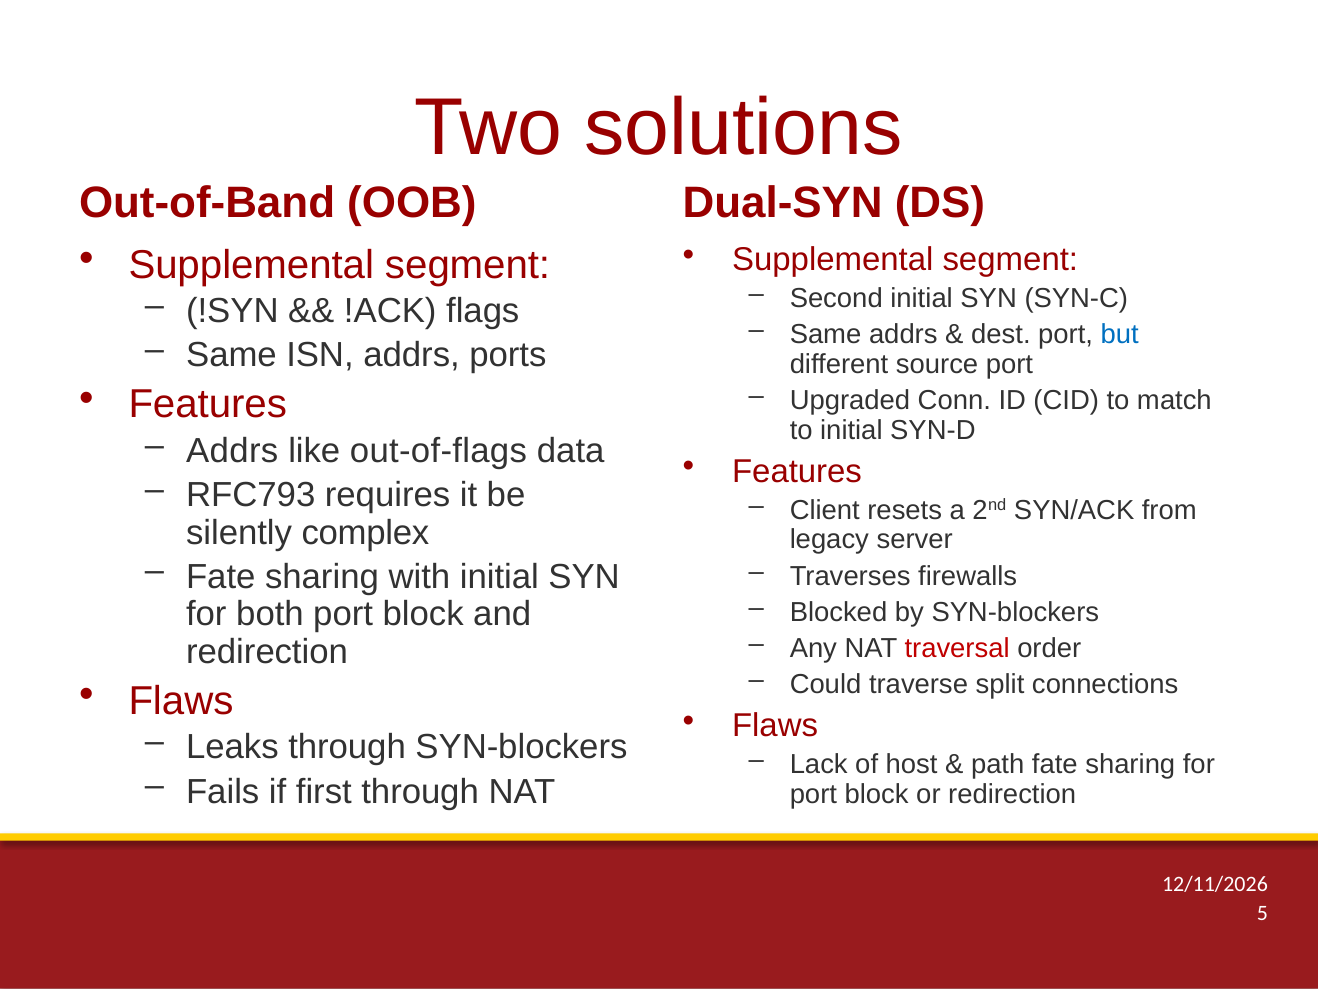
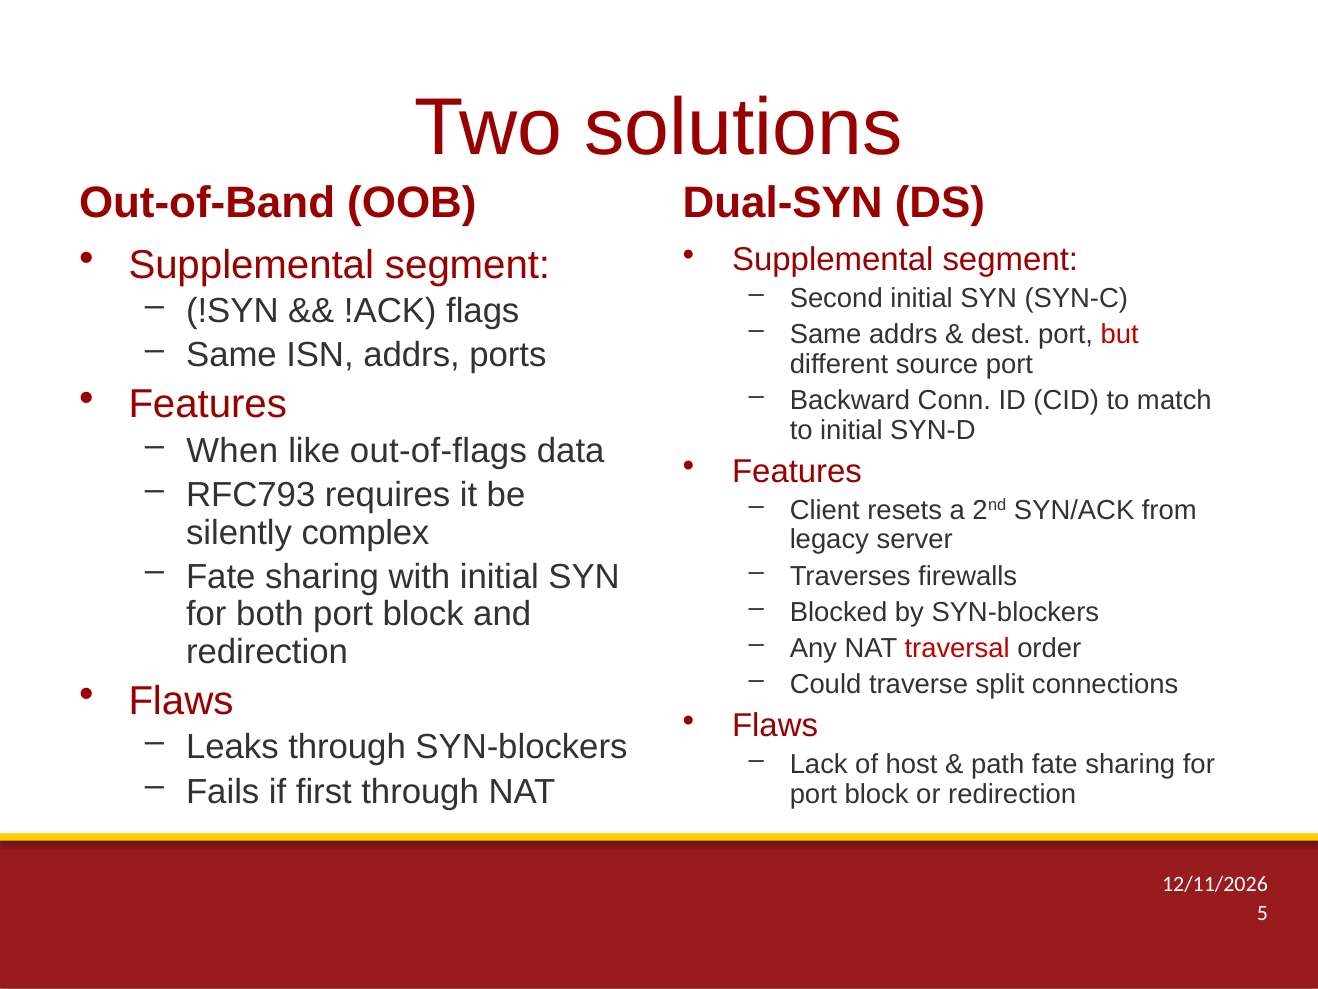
but colour: blue -> red (1120, 335)
Upgraded: Upgraded -> Backward (850, 400)
Addrs: Addrs -> When (232, 451)
